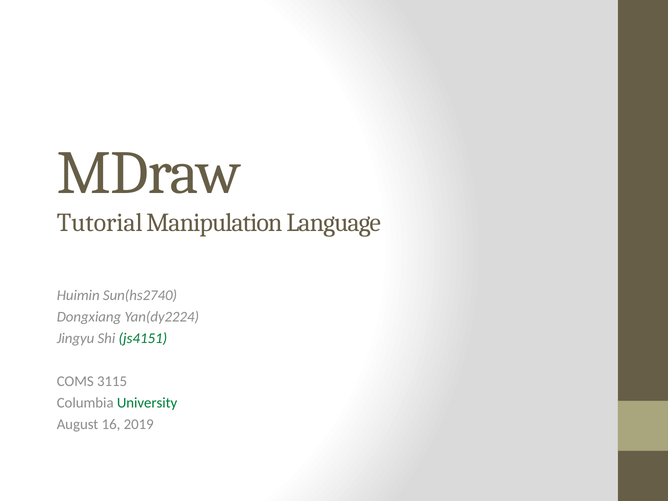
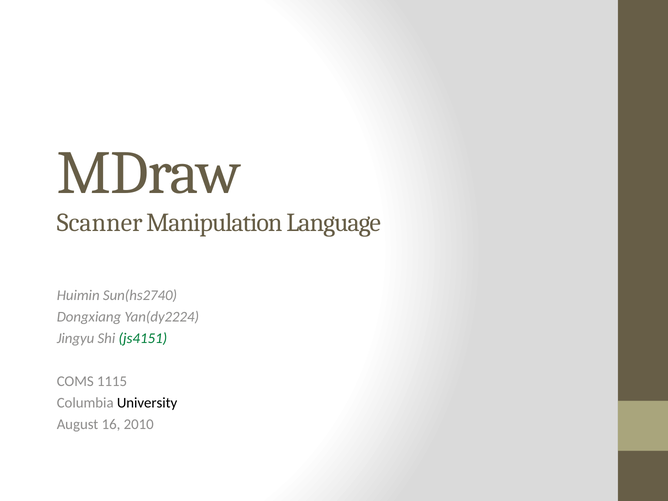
Tutorial: Tutorial -> Scanner (100, 223)
3115: 3115 -> 1115 (112, 382)
University colour: green -> black (147, 403)
2019: 2019 -> 2010 (139, 425)
